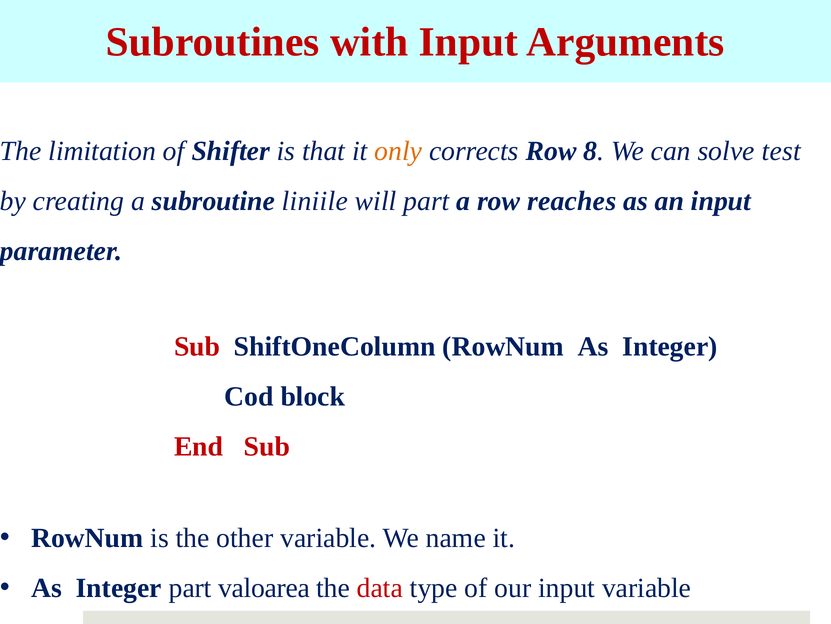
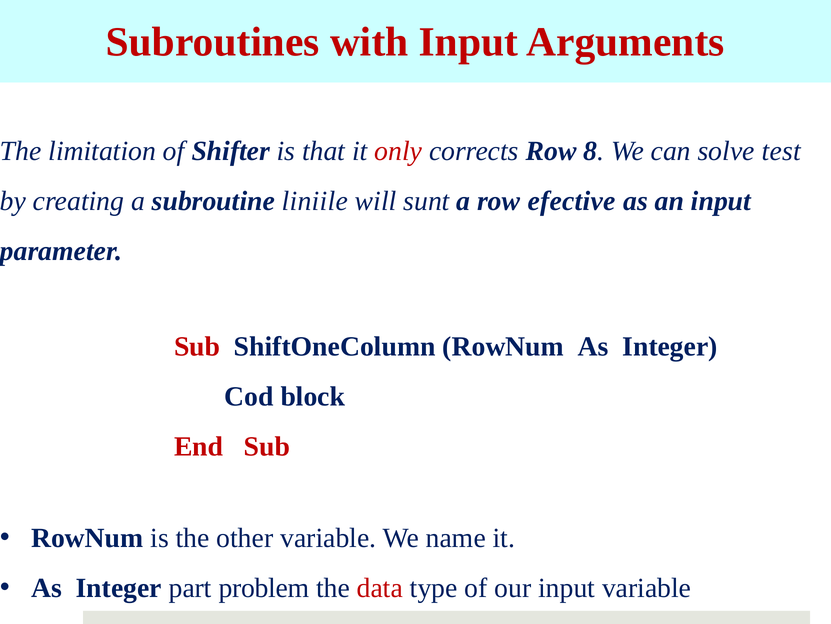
only colour: orange -> red (398, 151)
will part: part -> sunt (426, 201)
reaches: reaches -> efective (572, 201)
valoarea: valoarea -> problem (264, 587)
